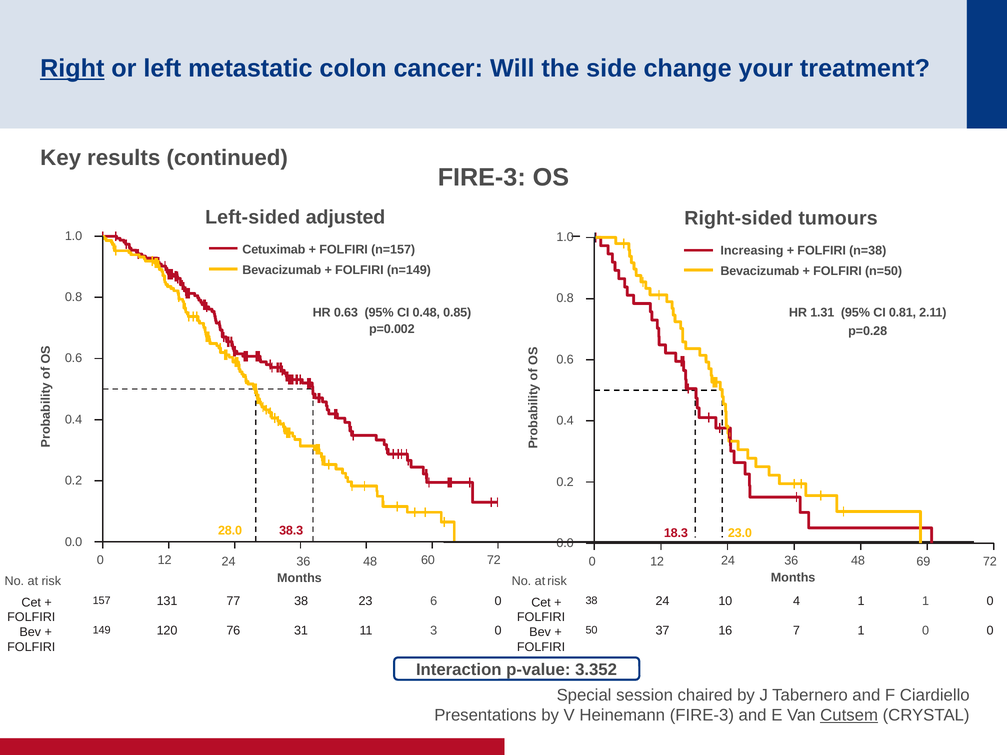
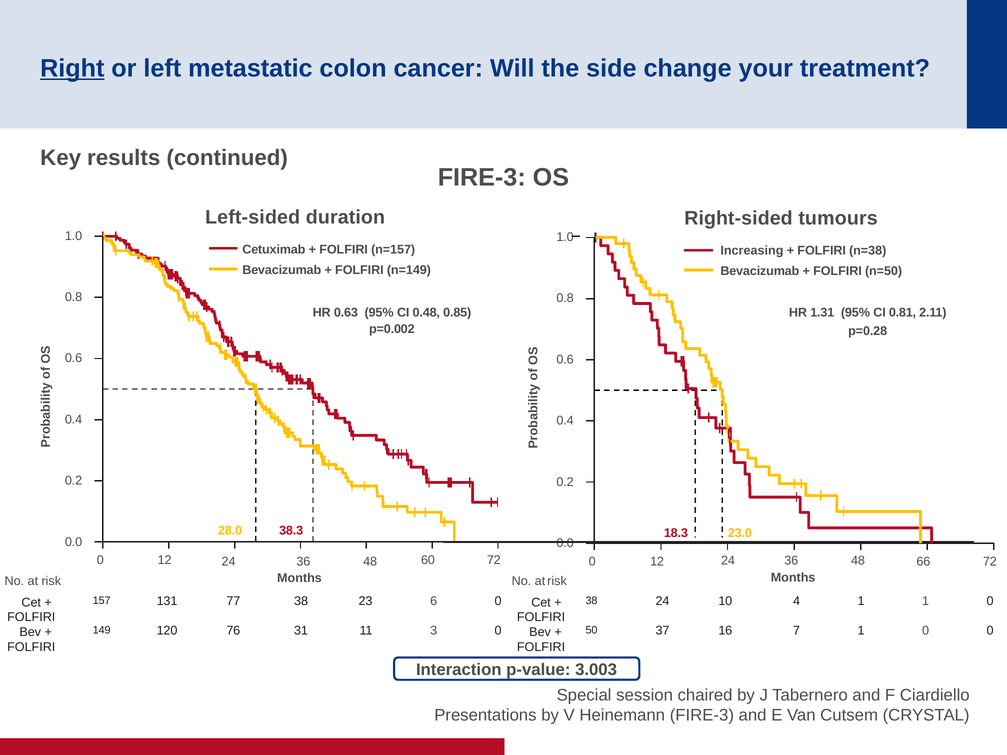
adjusted: adjusted -> duration (345, 217)
69: 69 -> 66 (923, 562)
3.352: 3.352 -> 3.003 (596, 670)
Cutsem underline: present -> none (849, 716)
